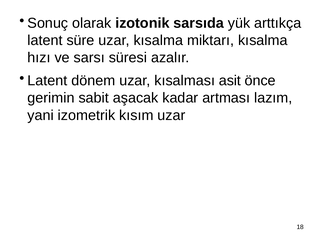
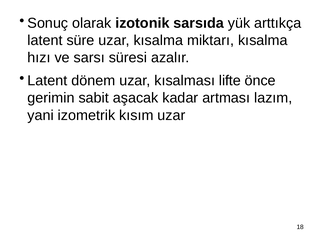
asit: asit -> lifte (230, 80)
